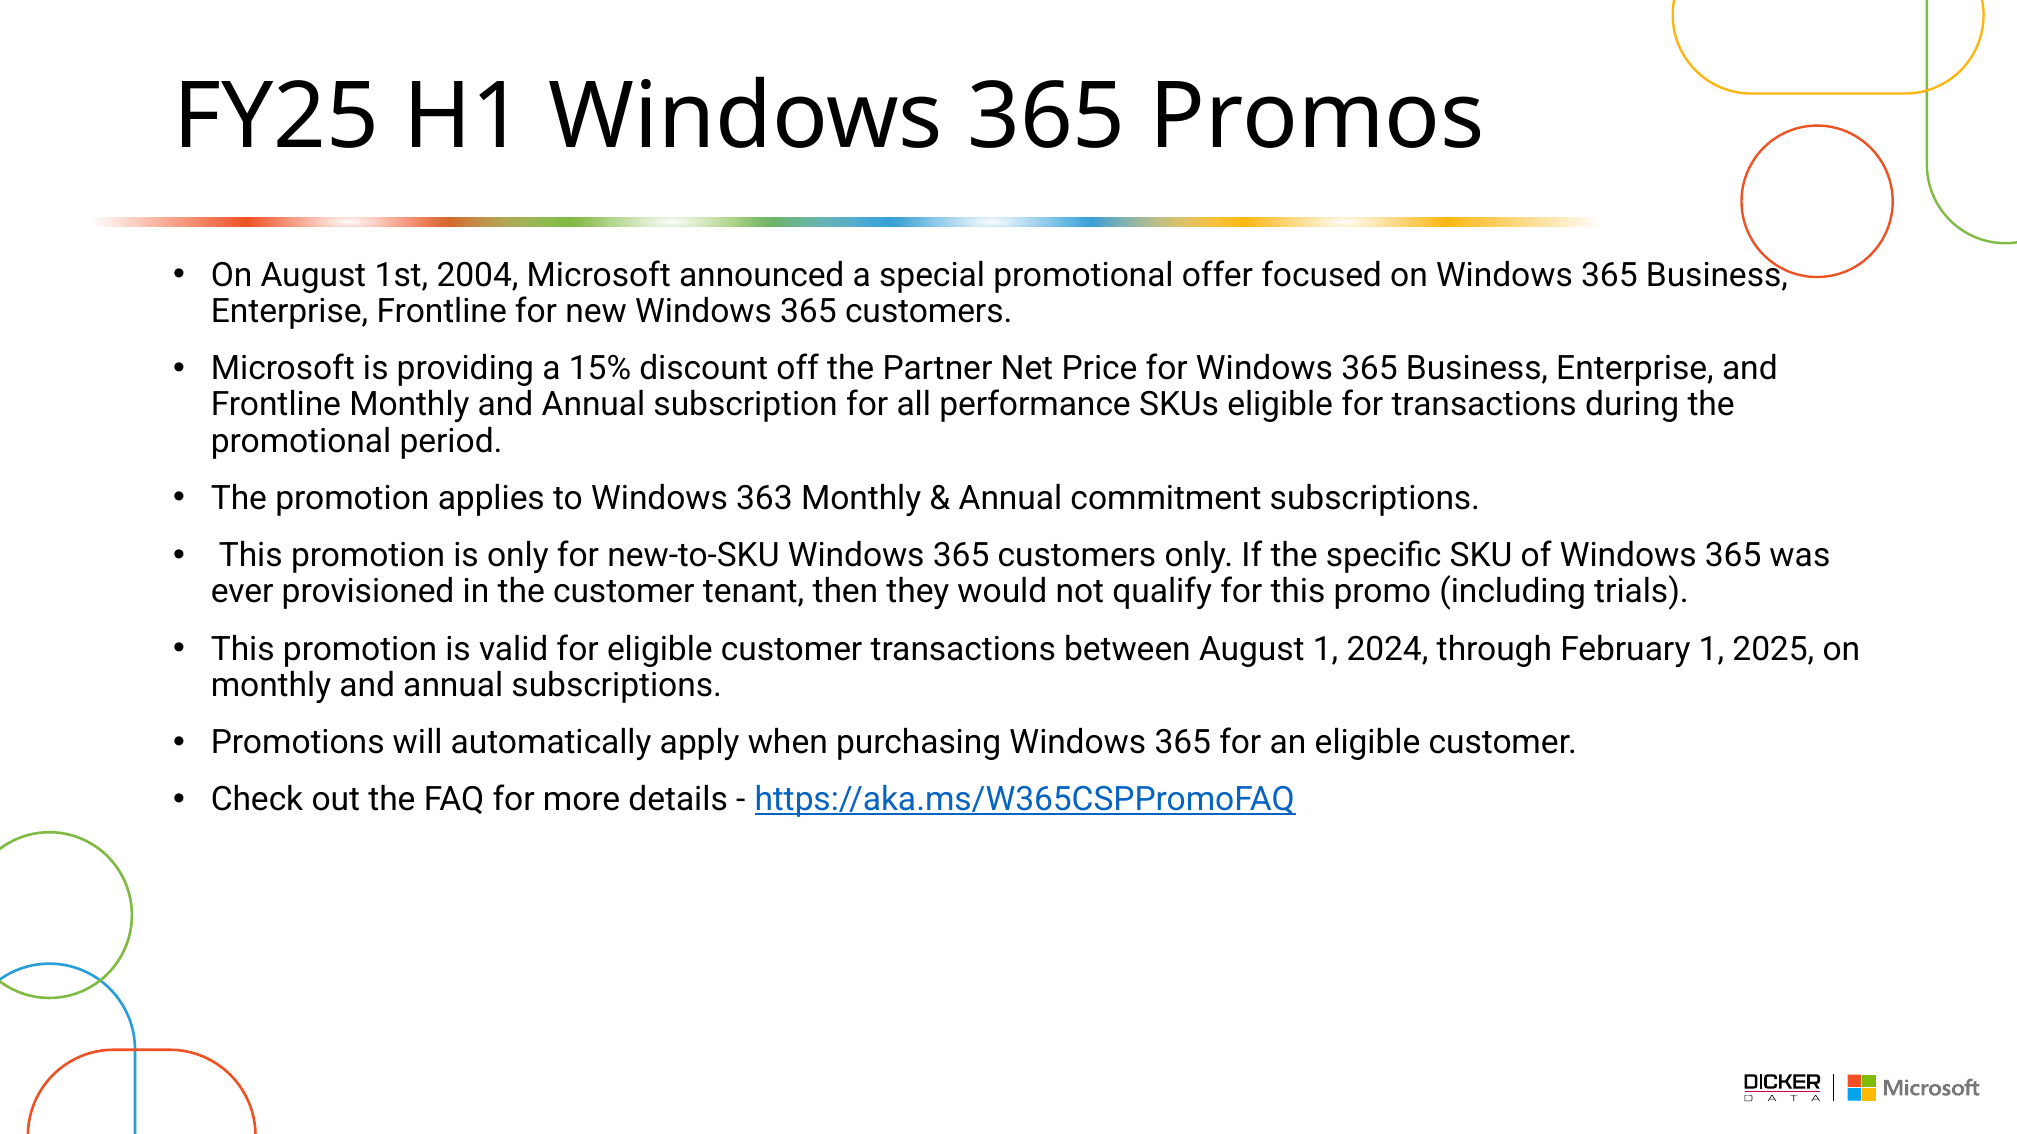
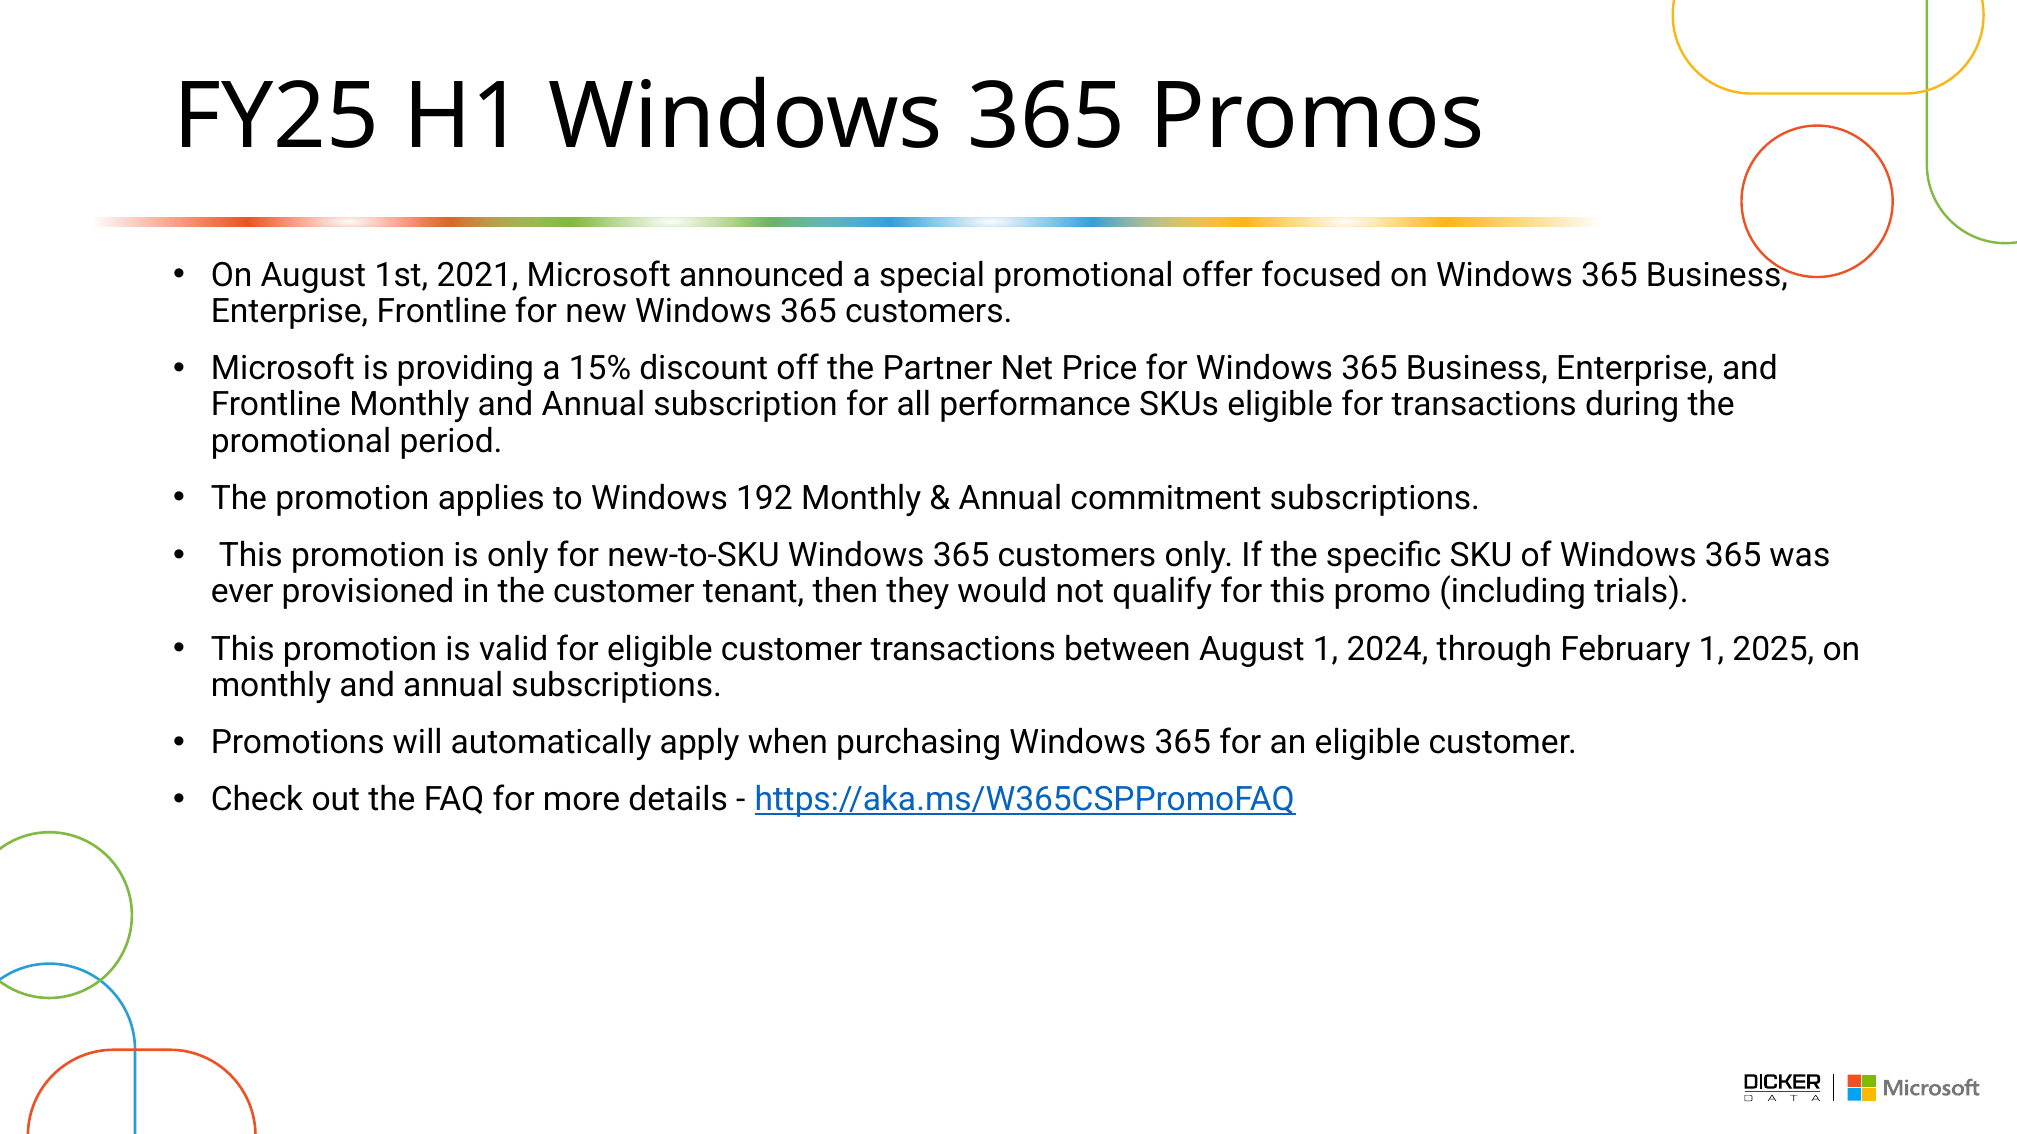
2004: 2004 -> 2021 (478, 275)
363: 363 -> 192 (764, 499)
